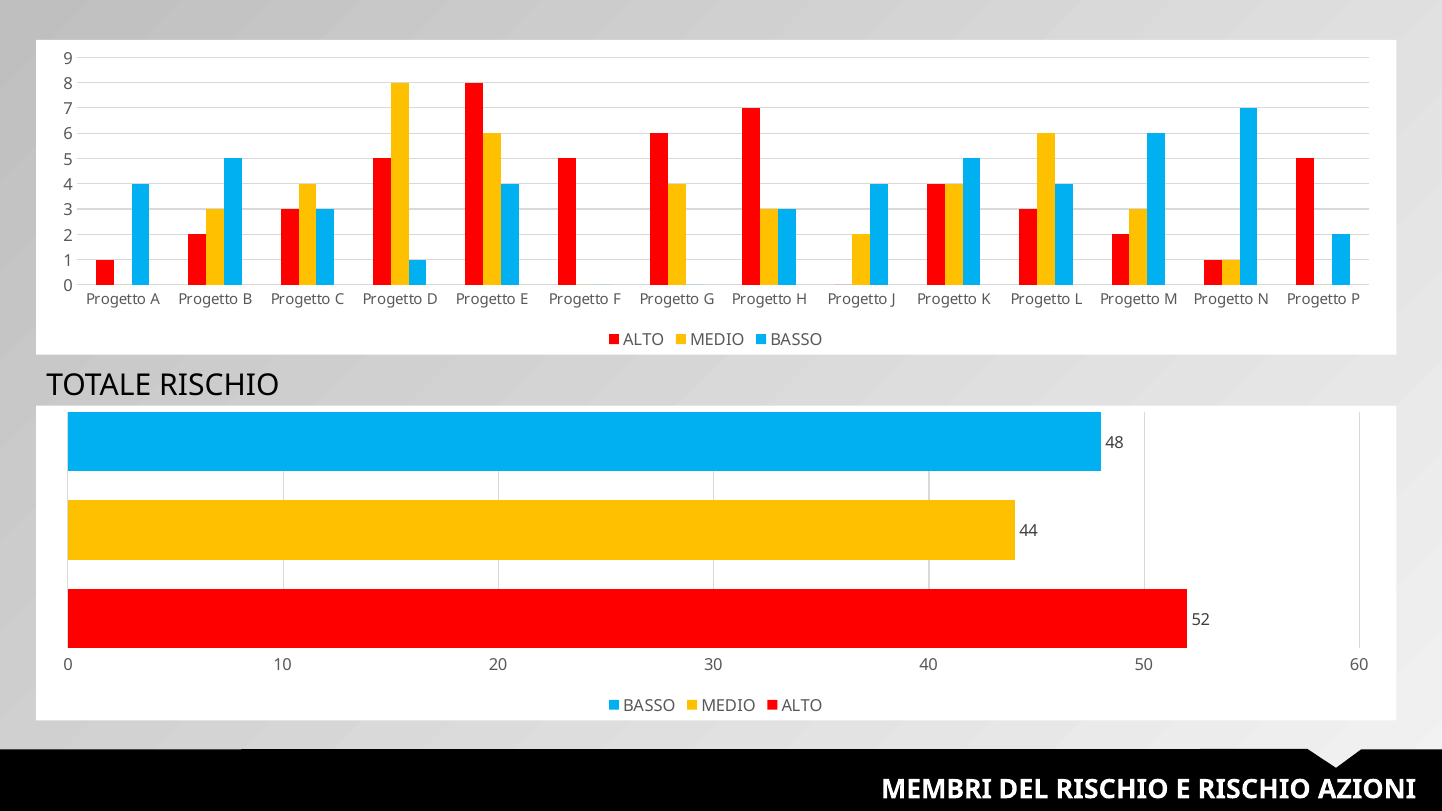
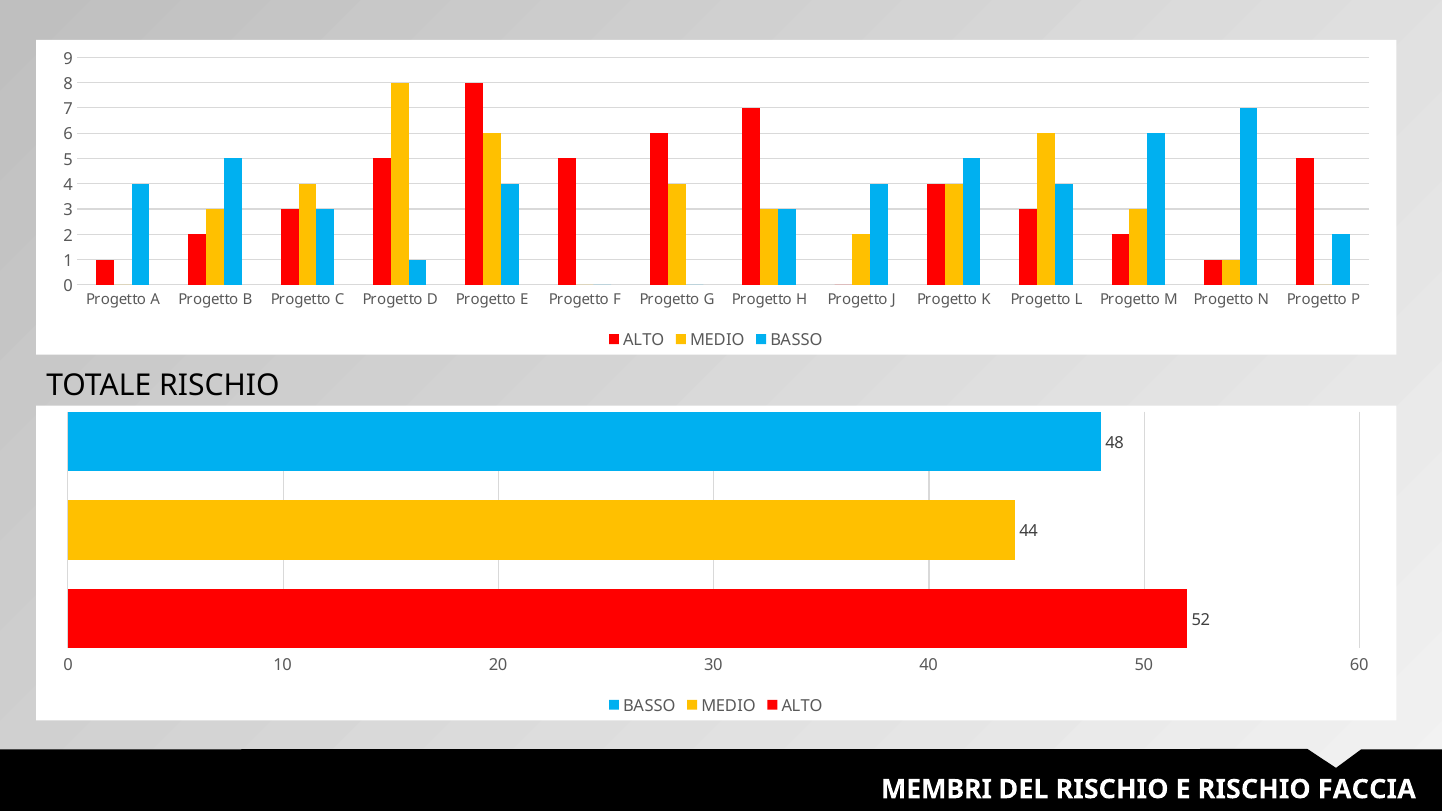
AZIONI: AZIONI -> FACCIA (1367, 789)
